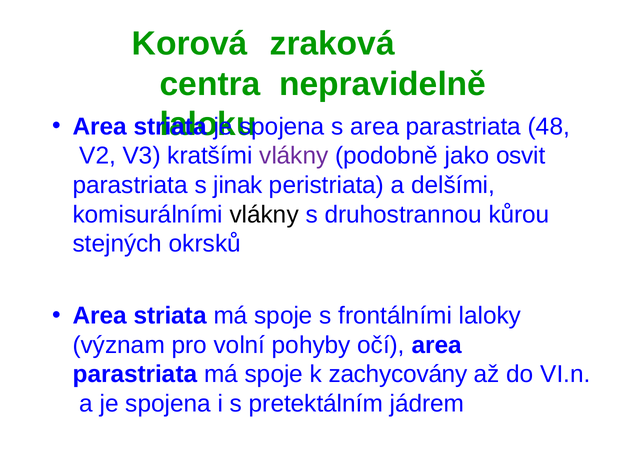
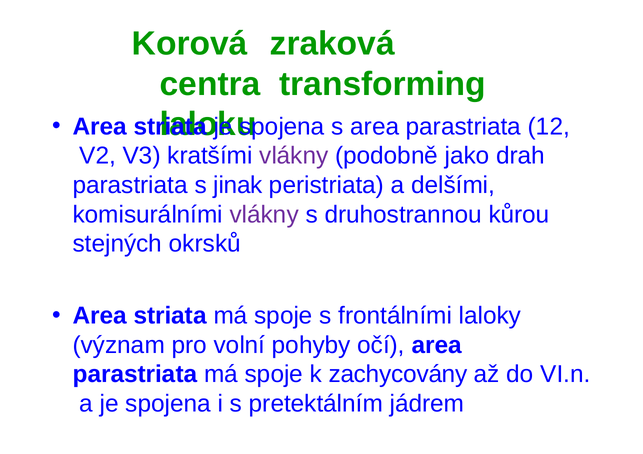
nepravidelně: nepravidelně -> transforming (383, 84)
48: 48 -> 12 (549, 127)
osvit: osvit -> drah (521, 156)
vlákny colour: black -> purple (264, 215)
